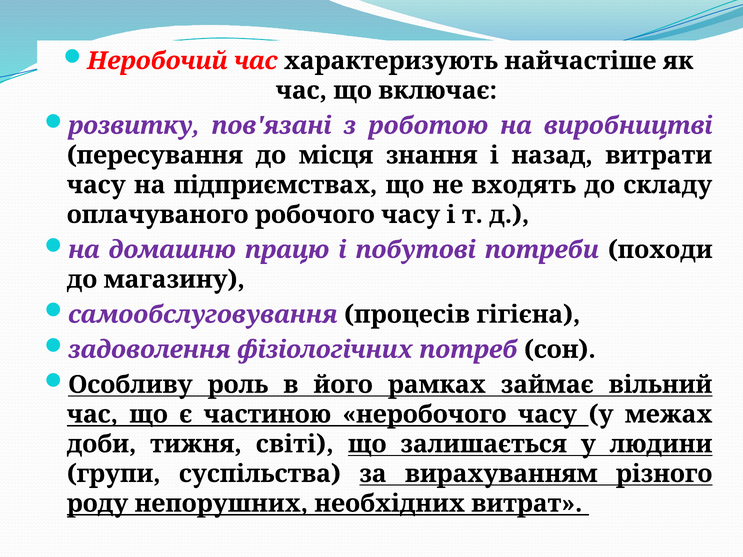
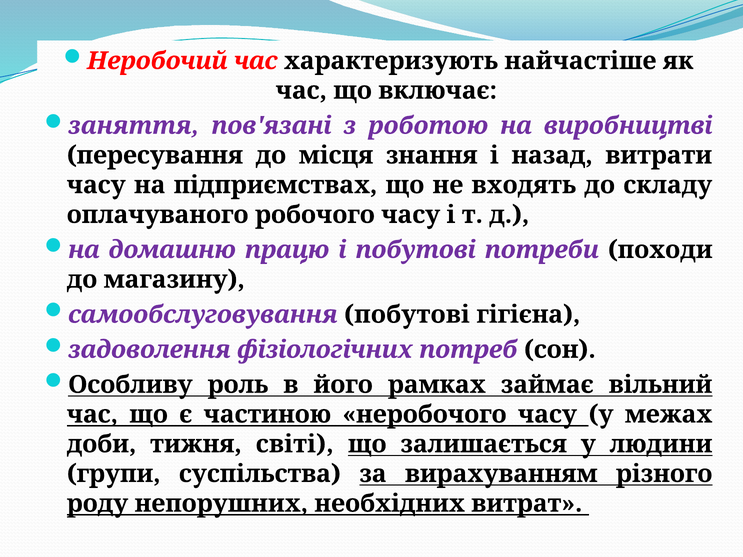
розвитку: розвитку -> заняття (134, 126)
самообслуговування процесів: процесів -> побутові (407, 315)
